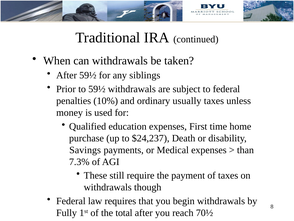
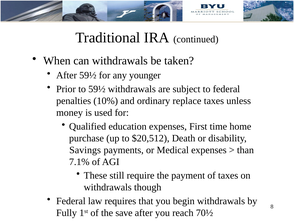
siblings: siblings -> younger (145, 75)
usually: usually -> replace (187, 101)
$24,237: $24,237 -> $20,512 (151, 138)
7.3%: 7.3% -> 7.1% (79, 161)
total: total -> save (124, 212)
